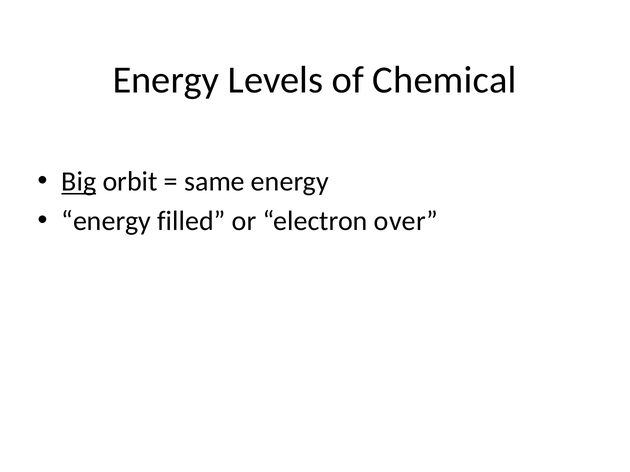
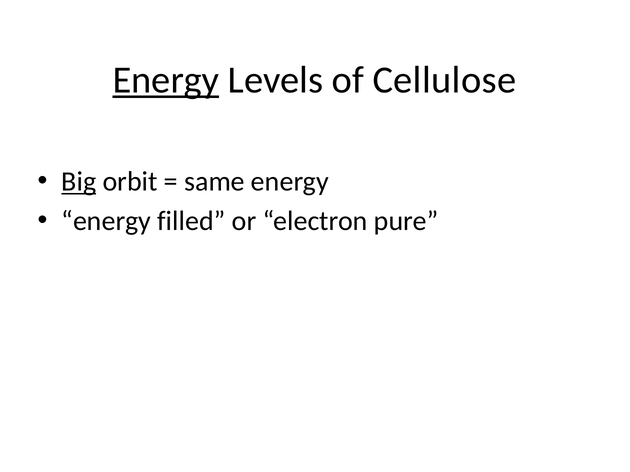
Energy underline: none -> present (166, 80)
Chemical: Chemical -> Cellulose (444, 80)
over: over -> pure (406, 221)
